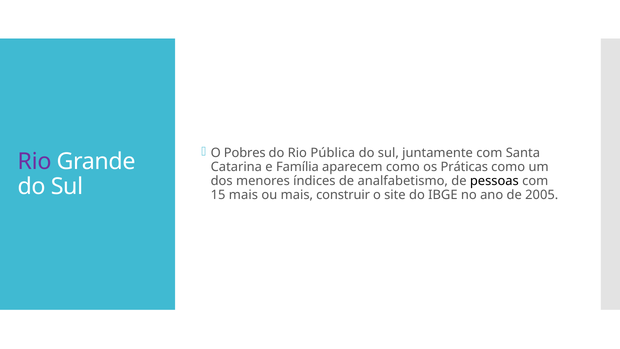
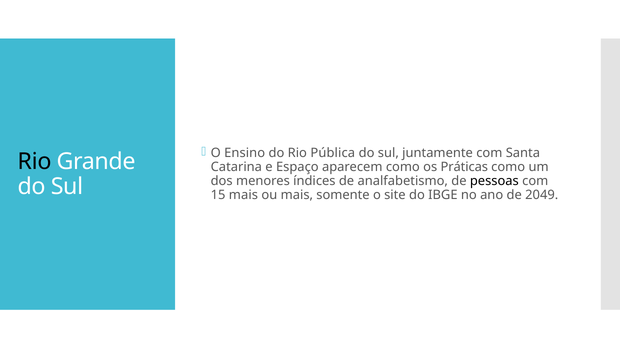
Pobres: Pobres -> Ensino (245, 153)
Rio colour: purple -> black (35, 161)
Família: Família -> Espaço (297, 167)
construir: construir -> somente (343, 195)
2005: 2005 -> 2049 (542, 195)
